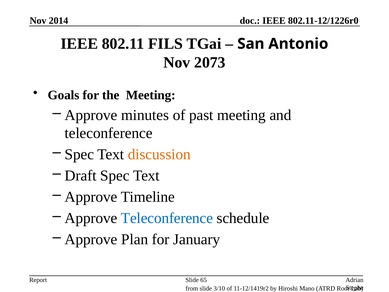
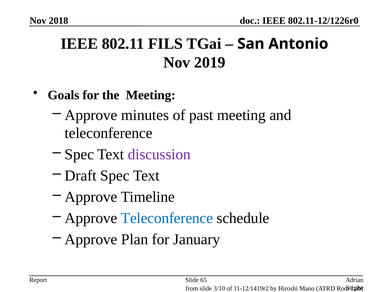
2014: 2014 -> 2018 (58, 21)
2073: 2073 -> 2019 (210, 62)
discussion colour: orange -> purple (159, 154)
